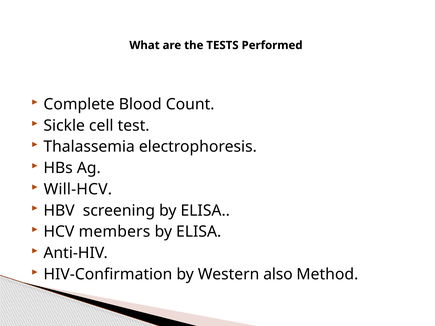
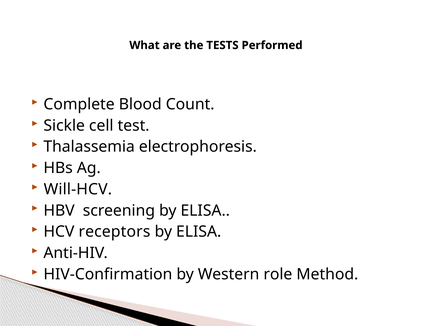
members: members -> receptors (114, 232)
also: also -> role (278, 274)
